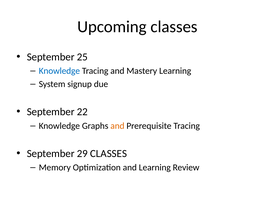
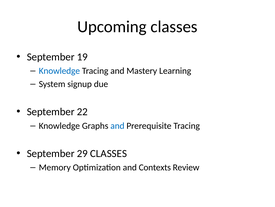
25: 25 -> 19 (82, 57)
and colour: orange -> blue (117, 125)
and Learning: Learning -> Contexts (155, 167)
